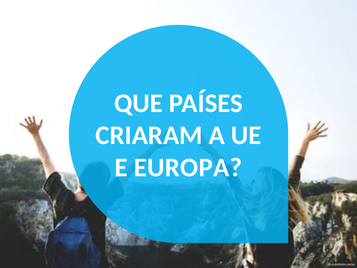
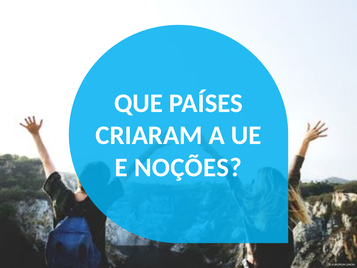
EUROPA: EUROPA -> NOÇÕES (188, 167)
